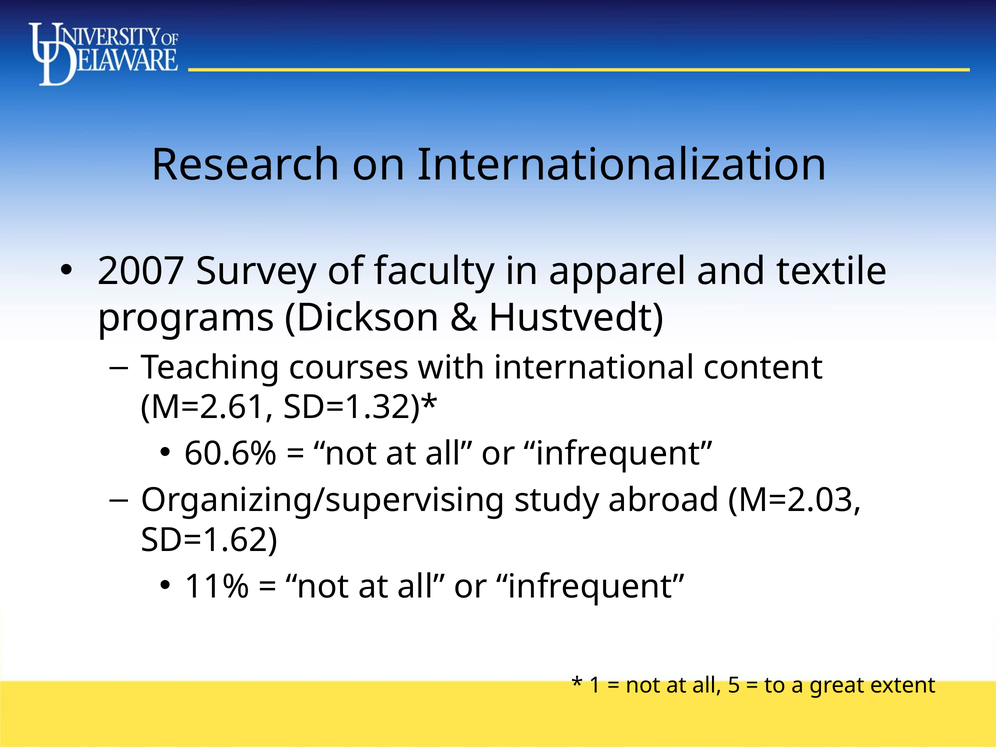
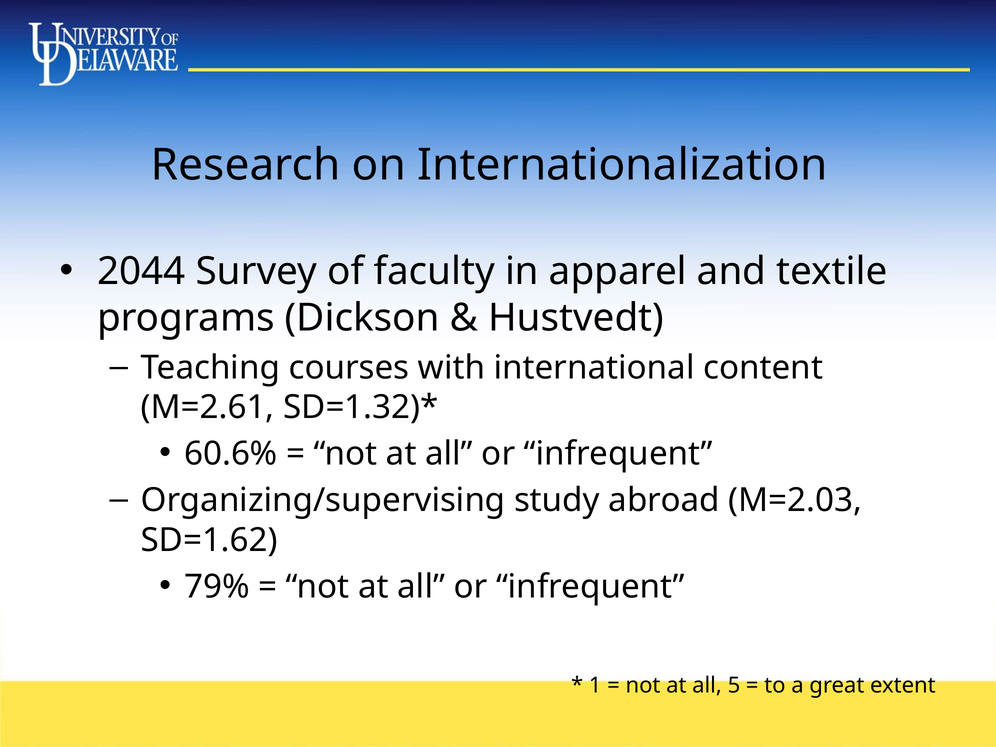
2007: 2007 -> 2044 (141, 272)
11%: 11% -> 79% (217, 587)
